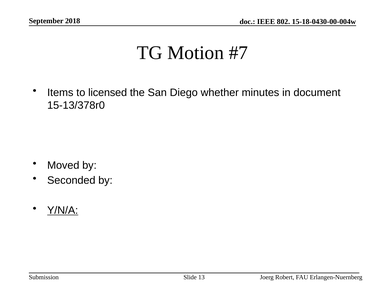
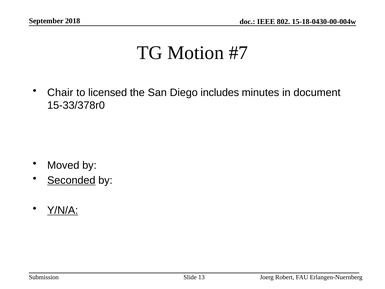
Items: Items -> Chair (60, 93)
whether: whether -> includes (220, 93)
15-13/378r0: 15-13/378r0 -> 15-33/378r0 (76, 105)
Seconded underline: none -> present (71, 180)
